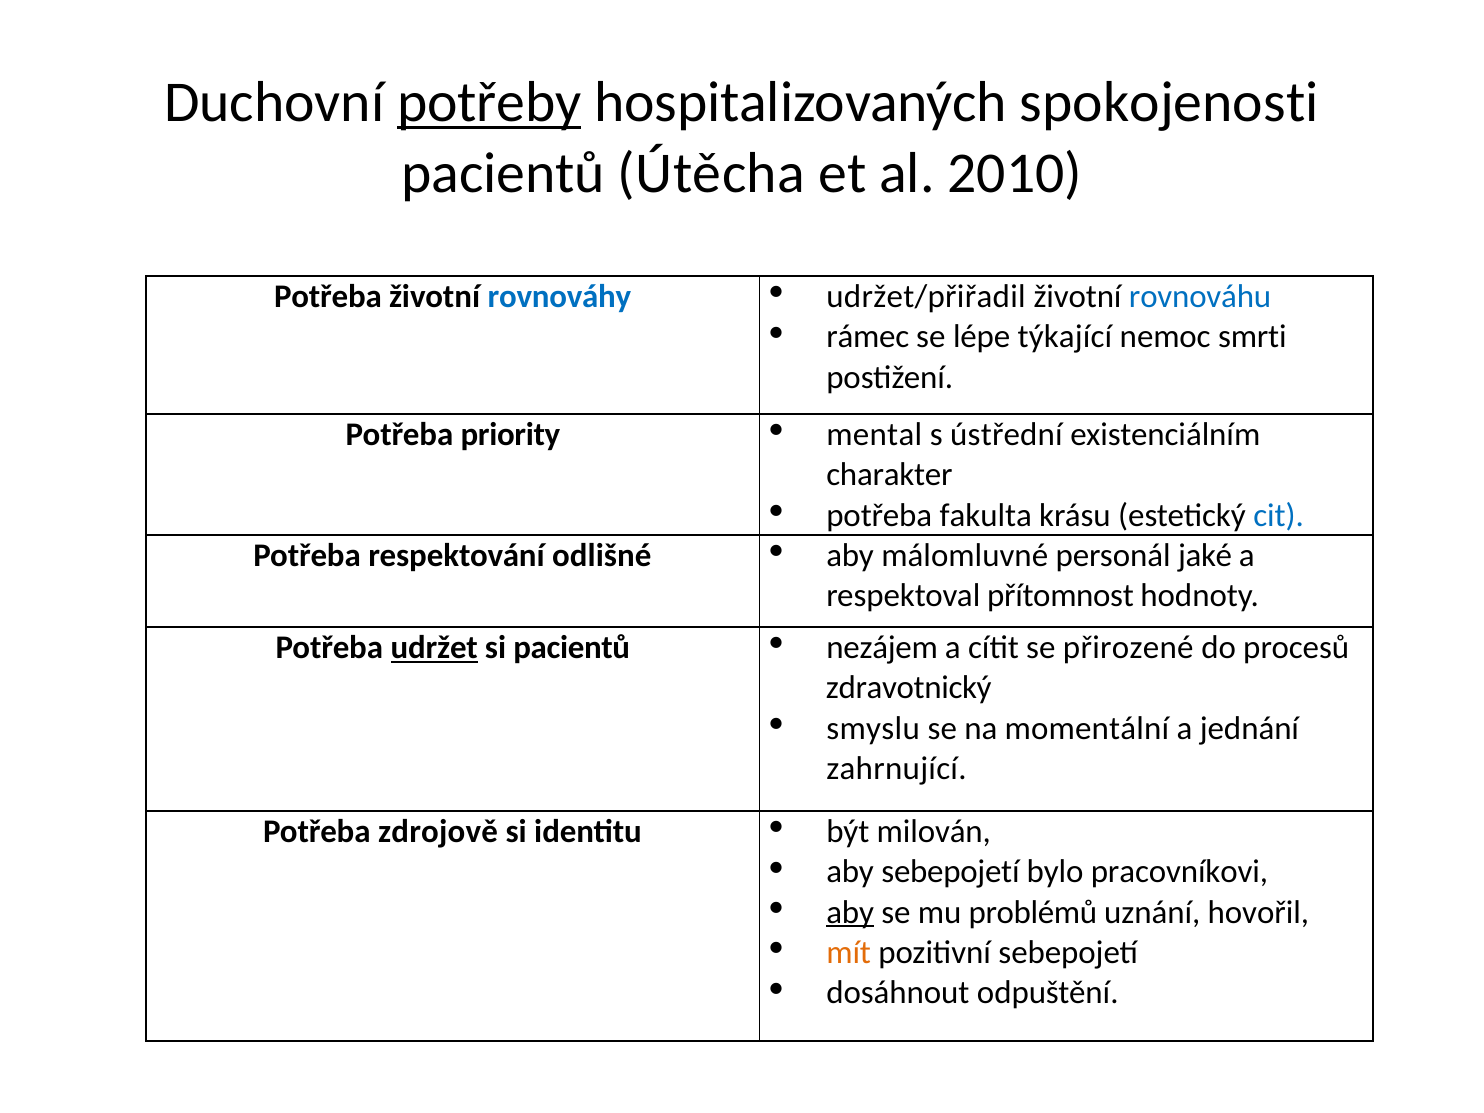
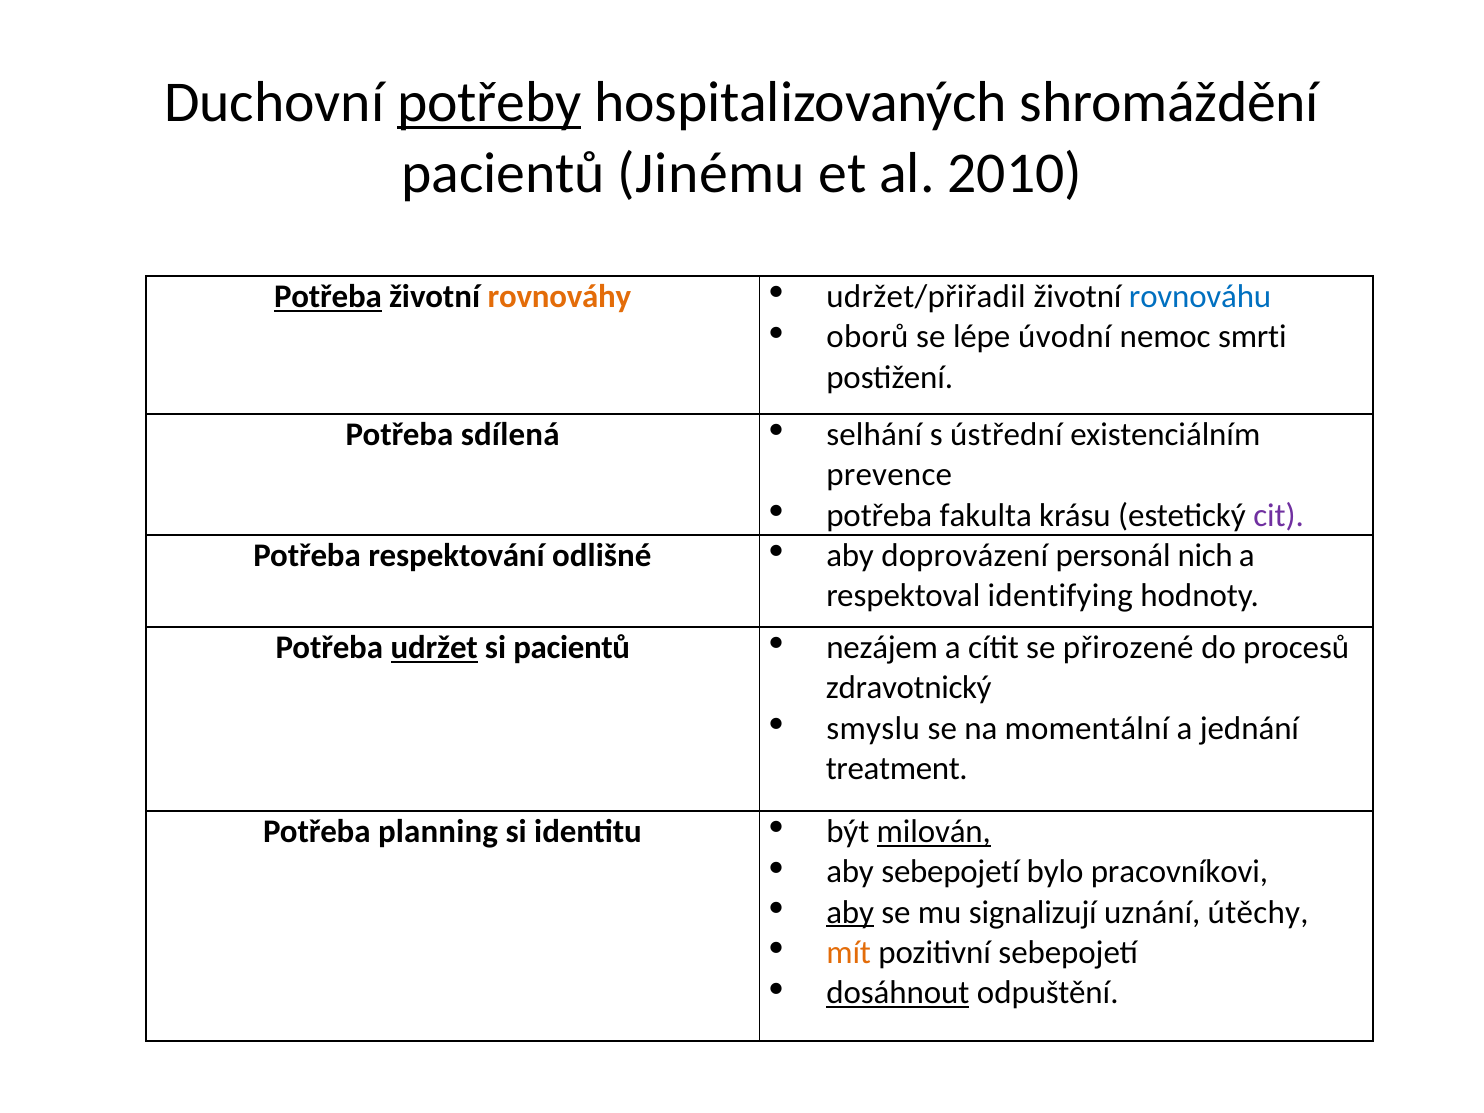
spokojenosti: spokojenosti -> shromáždění (1169, 103)
Útěcha: Útěcha -> Jinému (712, 173)
Potřeba underline: none -> present (328, 297)
rovnováhy colour: blue -> orange (559, 297)
rámec: rámec -> oborů (867, 337)
týkající: týkající -> úvodní (1065, 337)
priority: priority -> sdílená (510, 435)
mental: mental -> selhání (874, 435)
charakter: charakter -> prevence (889, 475)
cit colour: blue -> purple (1279, 515)
málomluvné: málomluvné -> doprovázení (965, 556)
jaké: jaké -> nich (1205, 556)
přítomnost: přítomnost -> identifying (1060, 596)
zahrnující: zahrnující -> treatment (897, 769)
zdrojově: zdrojově -> planning (438, 832)
milován underline: none -> present (934, 832)
problémů: problémů -> signalizují (1033, 912)
hovořil: hovořil -> útěchy (1258, 912)
dosáhnout underline: none -> present (898, 993)
